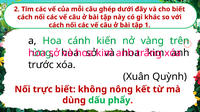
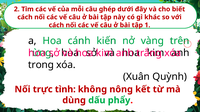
trước: trước -> trong (41, 65)
trực biết: biết -> tình (65, 90)
